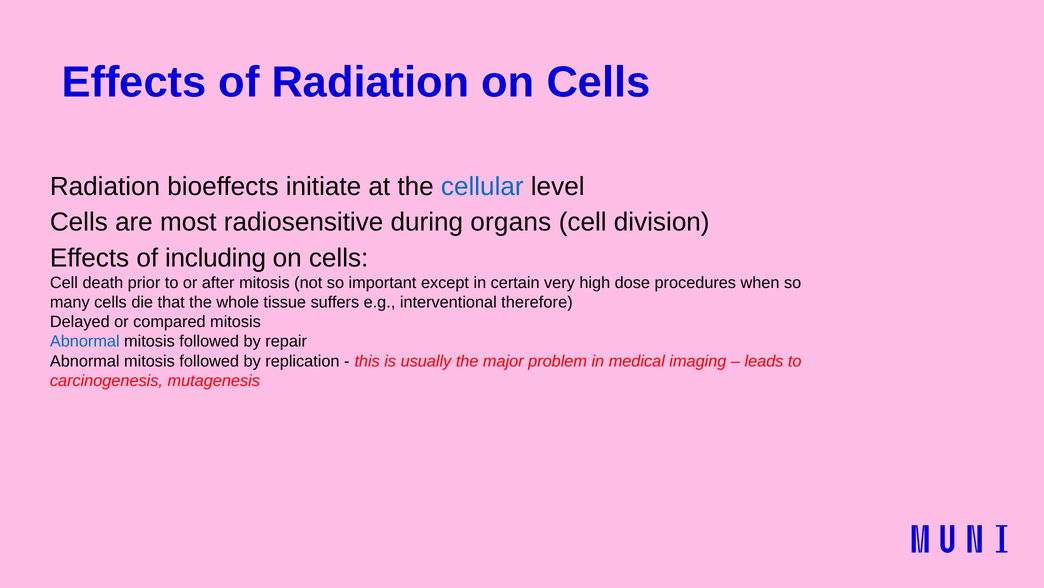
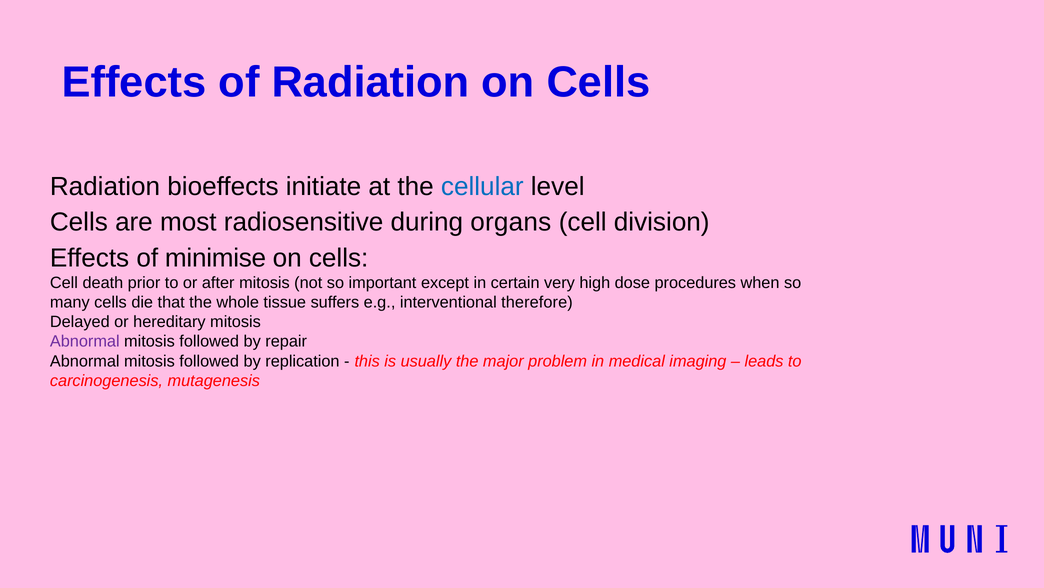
including: including -> minimise (216, 258)
compared: compared -> hereditary (169, 322)
Abnormal colour: blue -> purple (85, 341)
